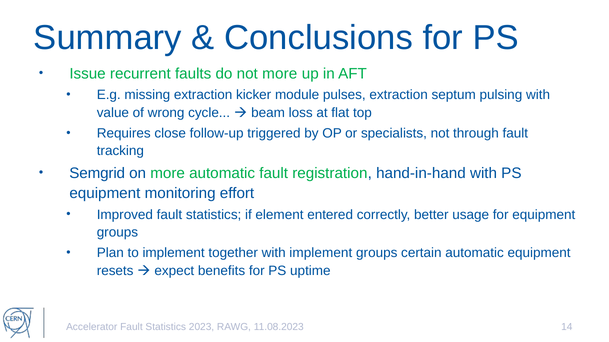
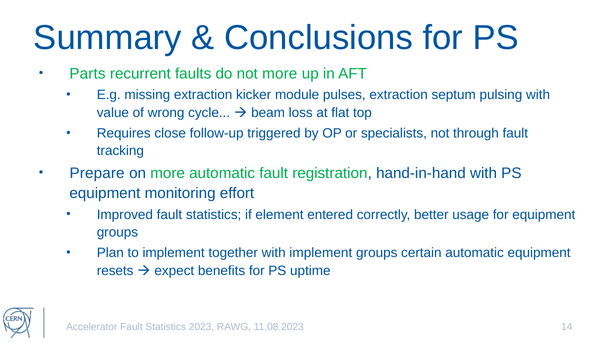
Issue: Issue -> Parts (87, 74)
Semgrid: Semgrid -> Prepare (97, 174)
